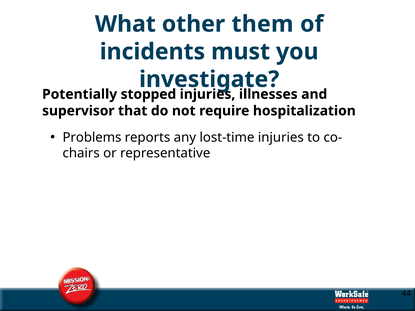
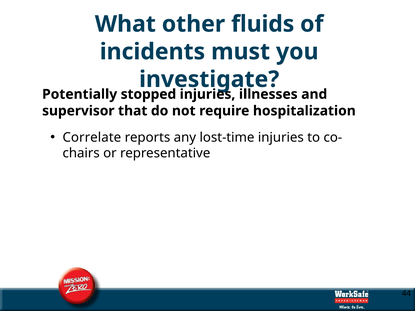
them: them -> fluids (263, 24)
Problems: Problems -> Correlate (92, 137)
